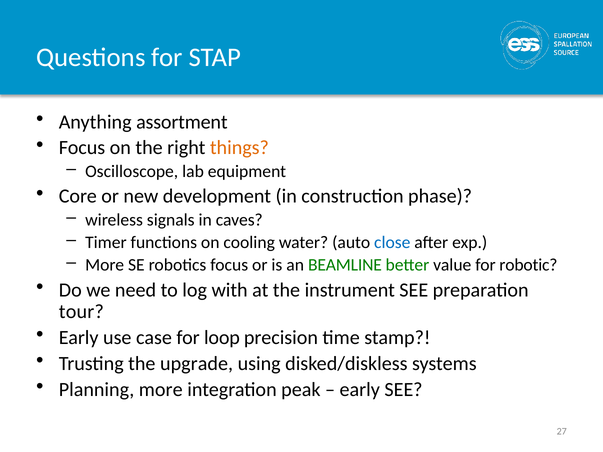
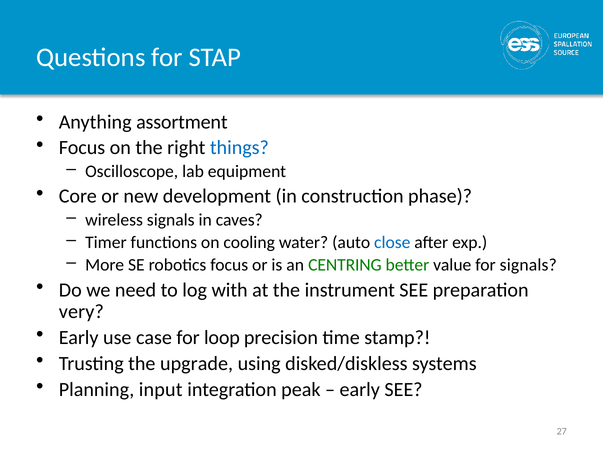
things colour: orange -> blue (239, 148)
BEAMLINE: BEAMLINE -> CENTRING (345, 265)
for robotic: robotic -> signals (528, 265)
tour: tour -> very (81, 312)
Planning more: more -> input (161, 390)
